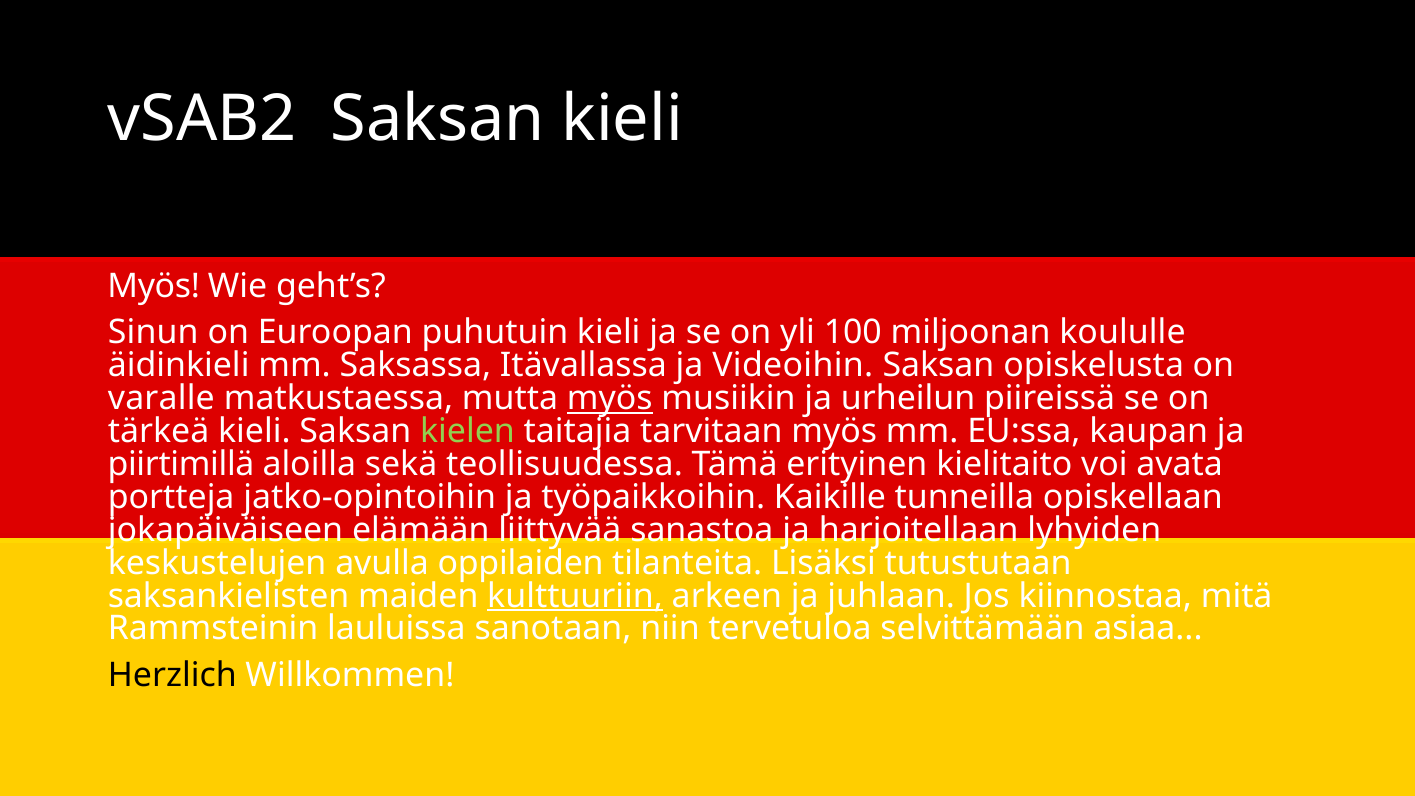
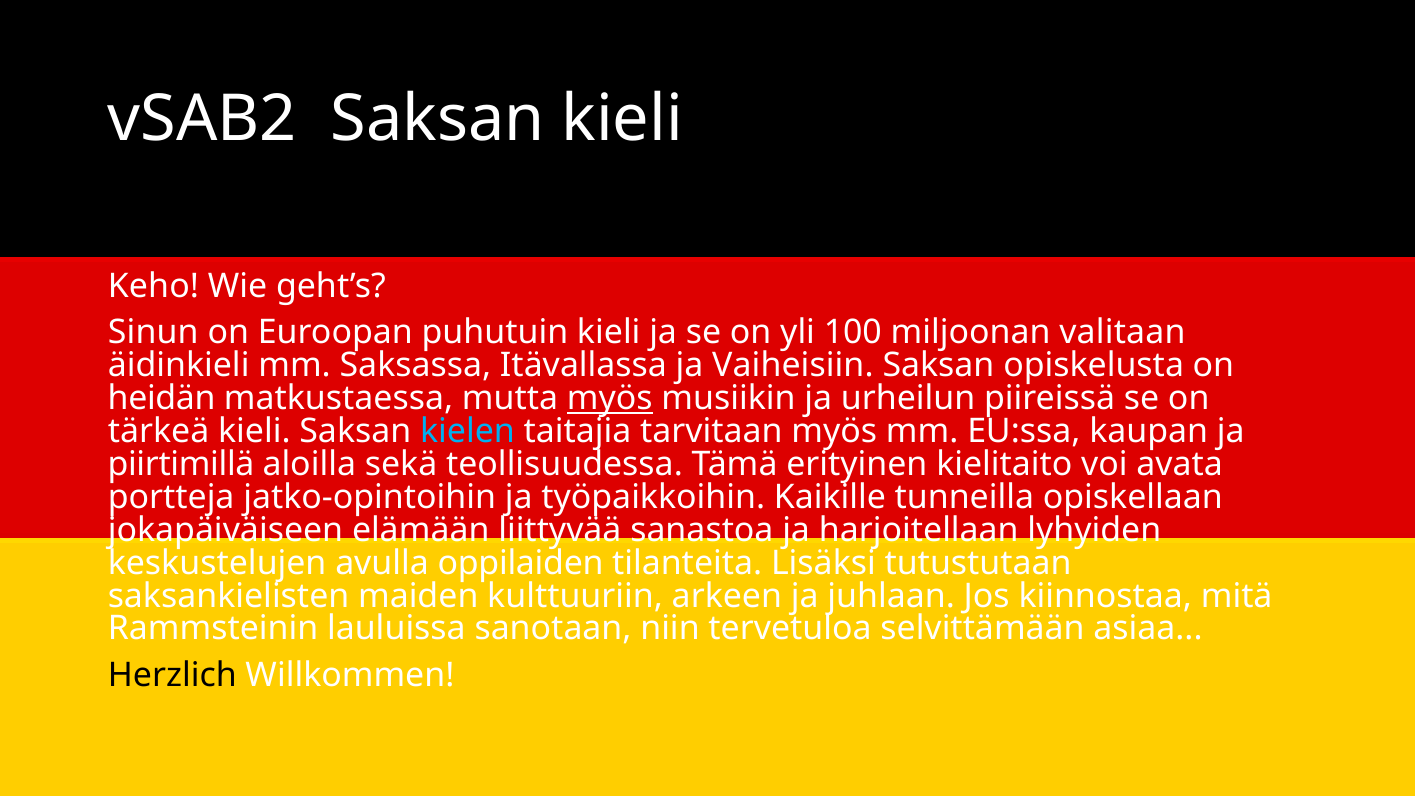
Myös: Myös -> Keho (153, 286)
koululle: koululle -> valitaan (1122, 332)
Videoihin: Videoihin -> Vaiheisiin (793, 365)
varalle: varalle -> heidän (162, 398)
kielen colour: light green -> light blue (467, 431)
kulttuuriin underline: present -> none (575, 596)
